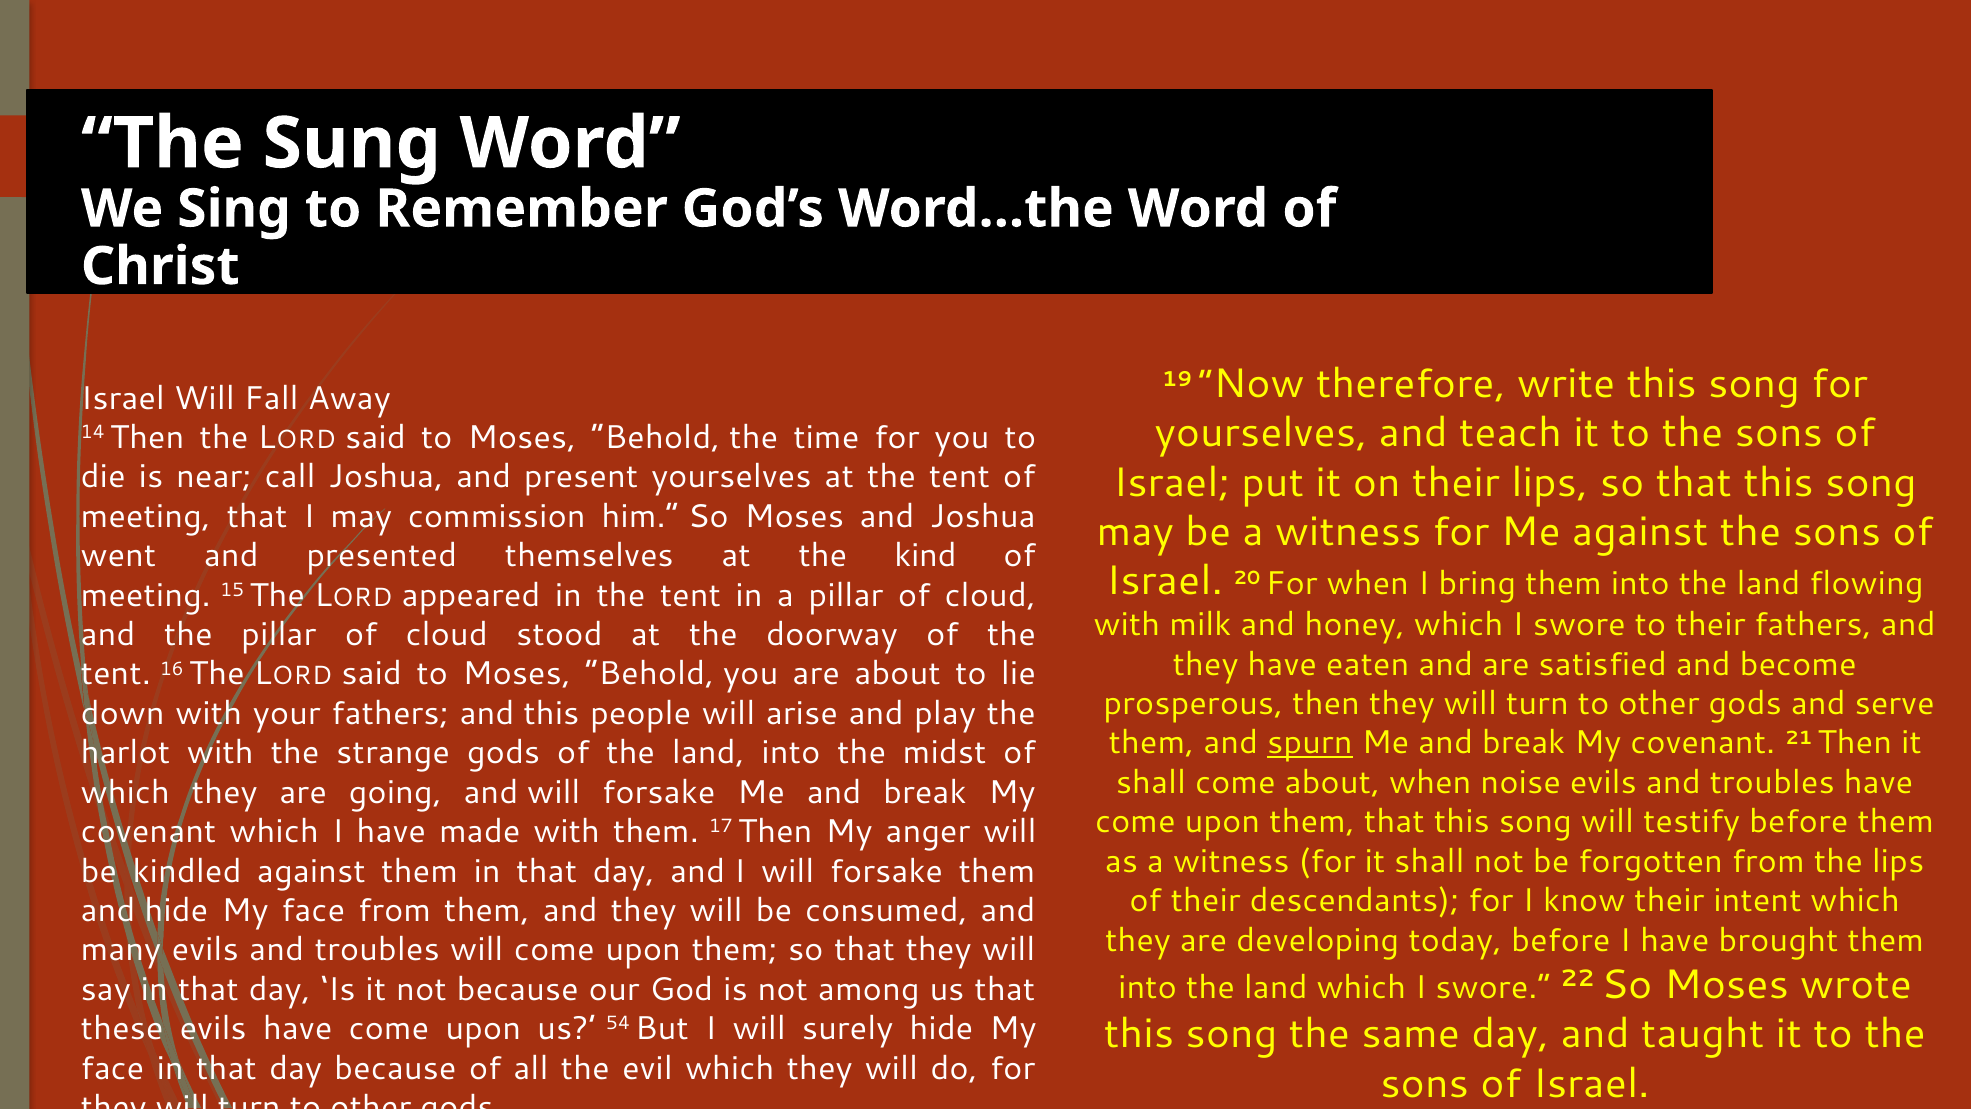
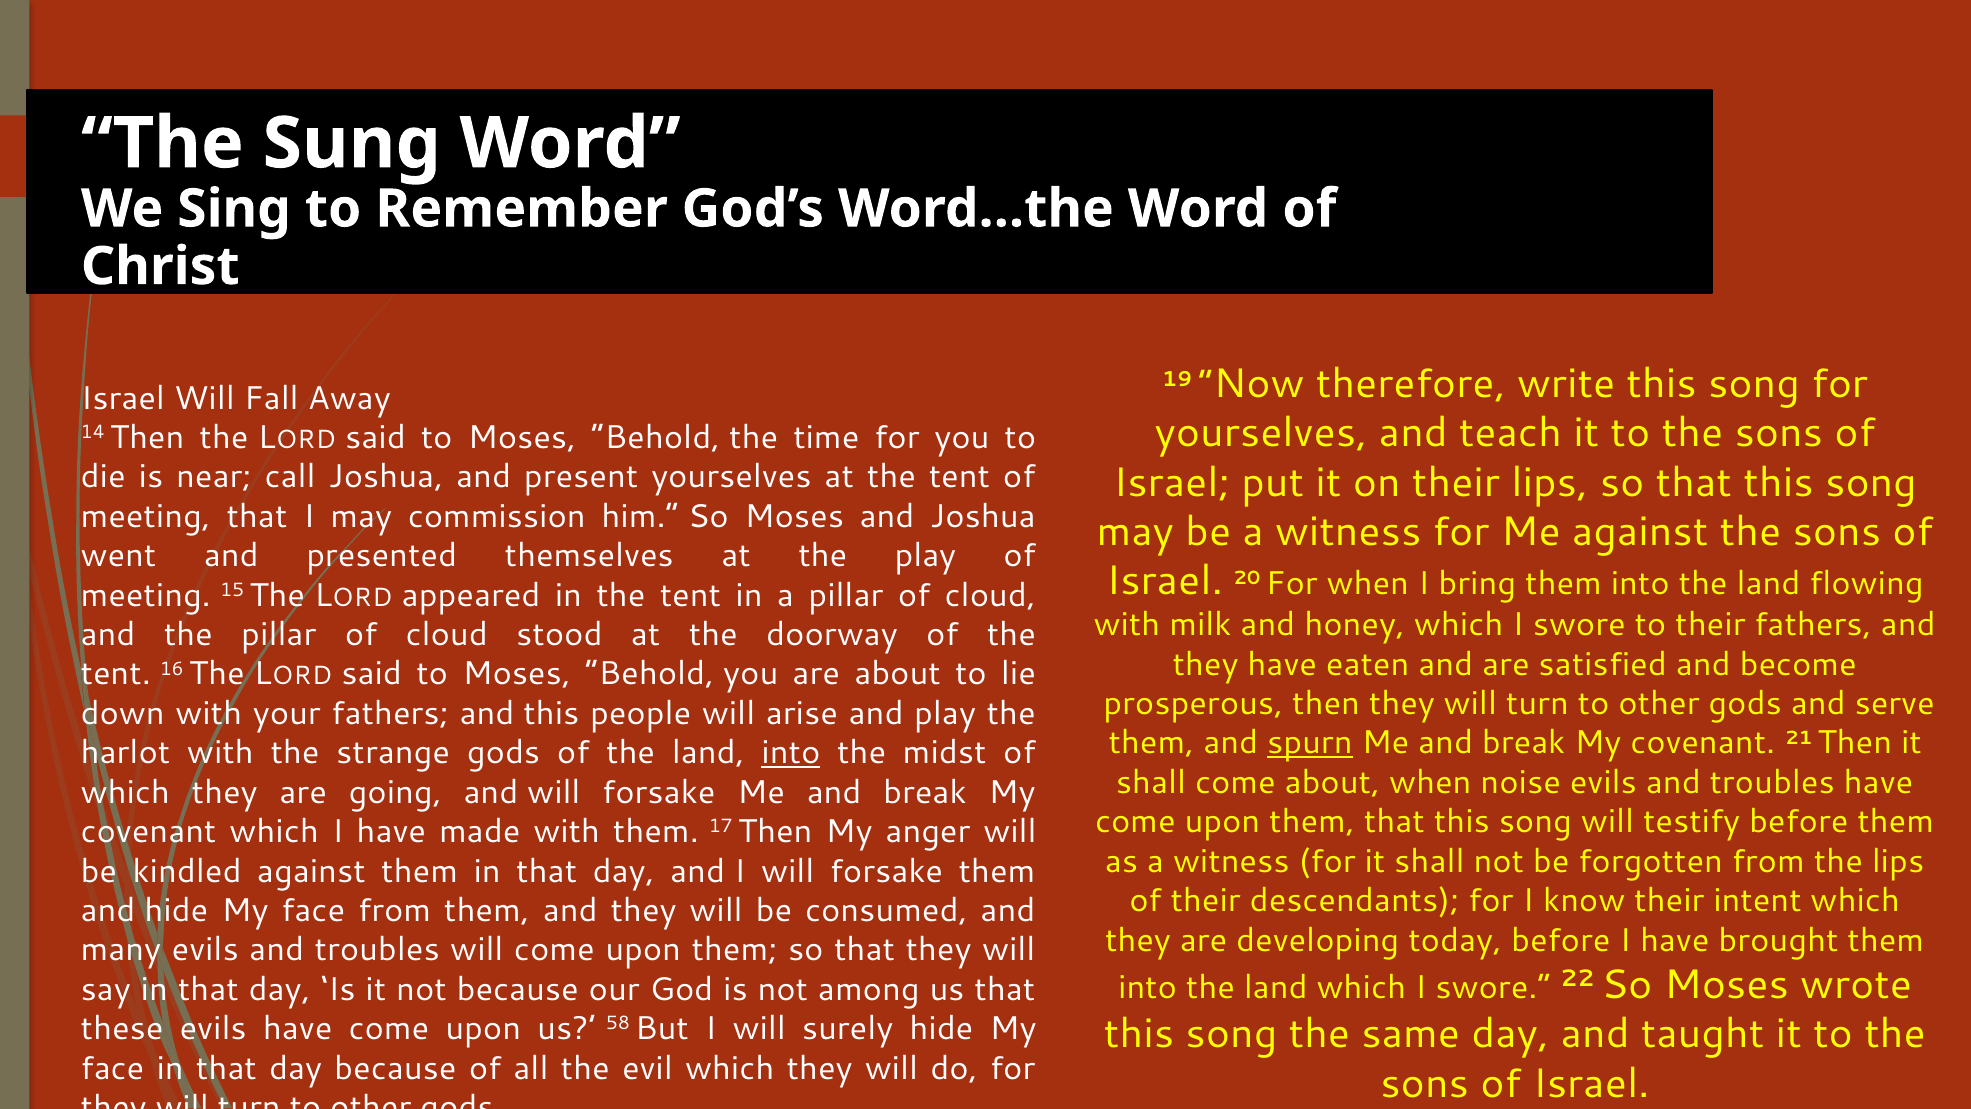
the kind: kind -> play (925, 556)
into underline: none -> present (791, 753)
54: 54 -> 58 (618, 1023)
